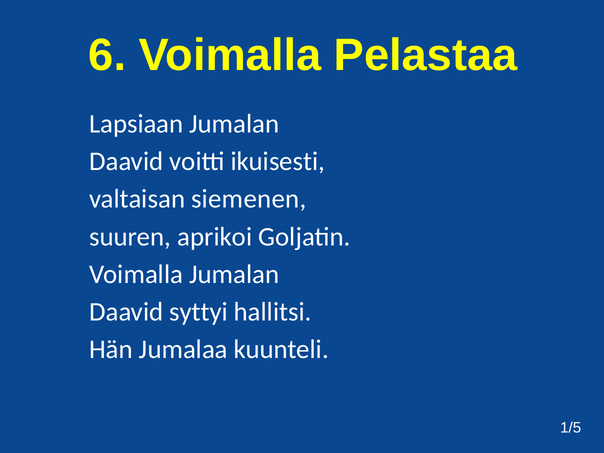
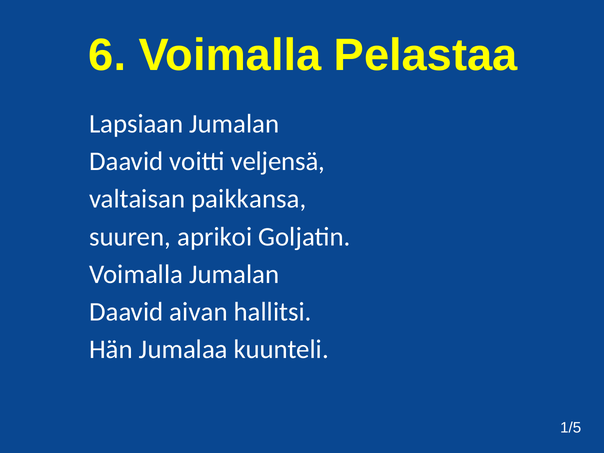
ikuisesti: ikuisesti -> veljensä (278, 161)
siemenen: siemenen -> paikkansa (249, 199)
syttyi: syttyi -> aivan (199, 312)
